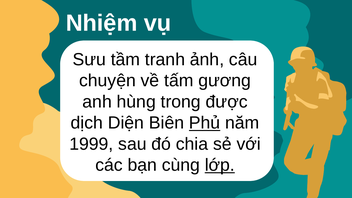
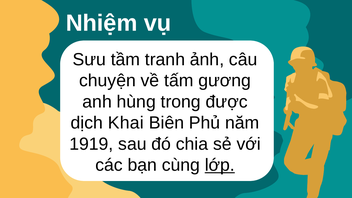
Diện: Diện -> Khai (126, 123)
Phủ underline: present -> none (205, 123)
1999: 1999 -> 1919 (91, 144)
